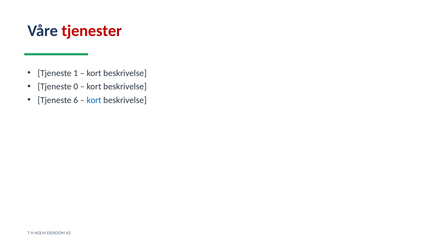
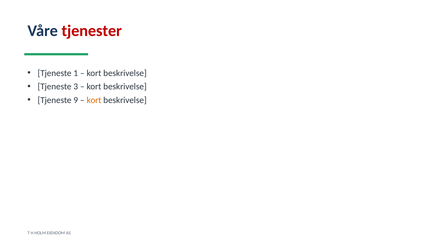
0: 0 -> 3 (76, 87)
6: 6 -> 9 (76, 100)
kort colour: blue -> orange (94, 100)
